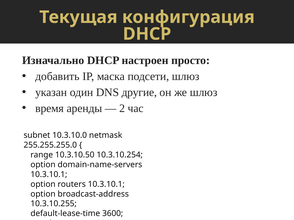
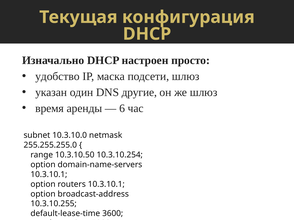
добавить: добавить -> удобство (57, 77)
2: 2 -> 6 (122, 108)
